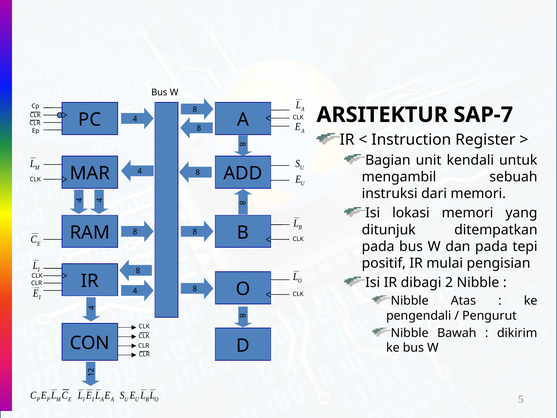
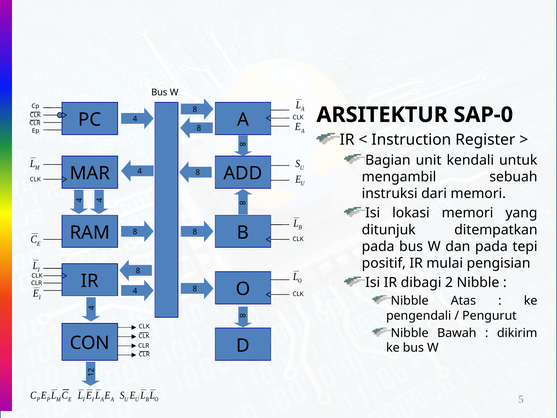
SAP-7: SAP-7 -> SAP-0 (483, 115)
